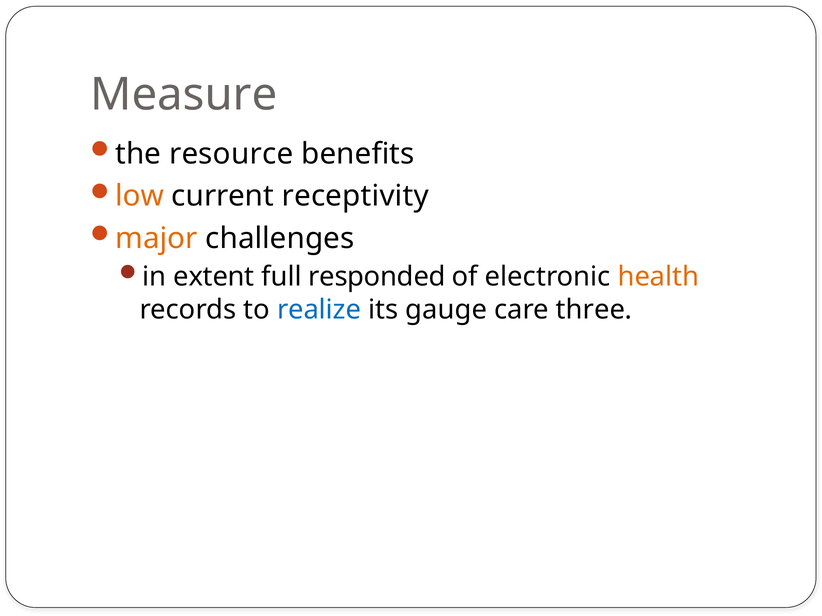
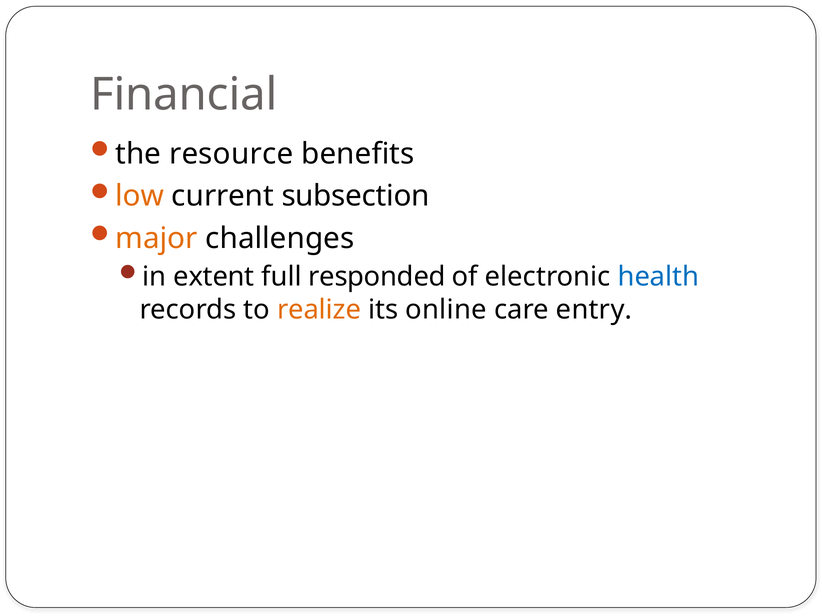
Measure: Measure -> Financial (184, 95)
receptivity: receptivity -> subsection (356, 196)
health colour: orange -> blue (658, 277)
realize colour: blue -> orange (319, 310)
gauge: gauge -> online (446, 310)
three: three -> entry (594, 310)
